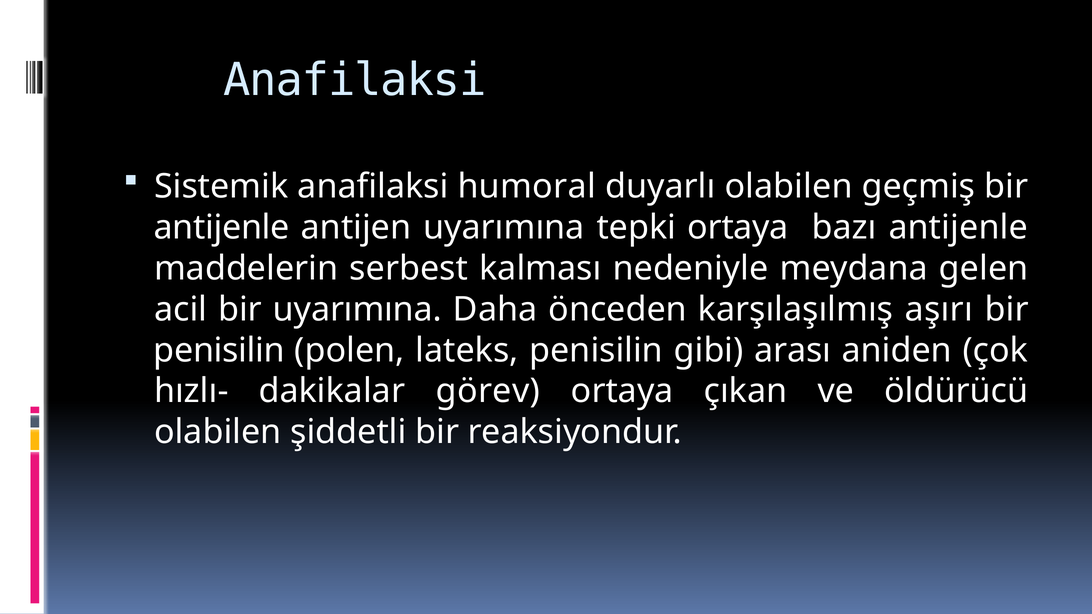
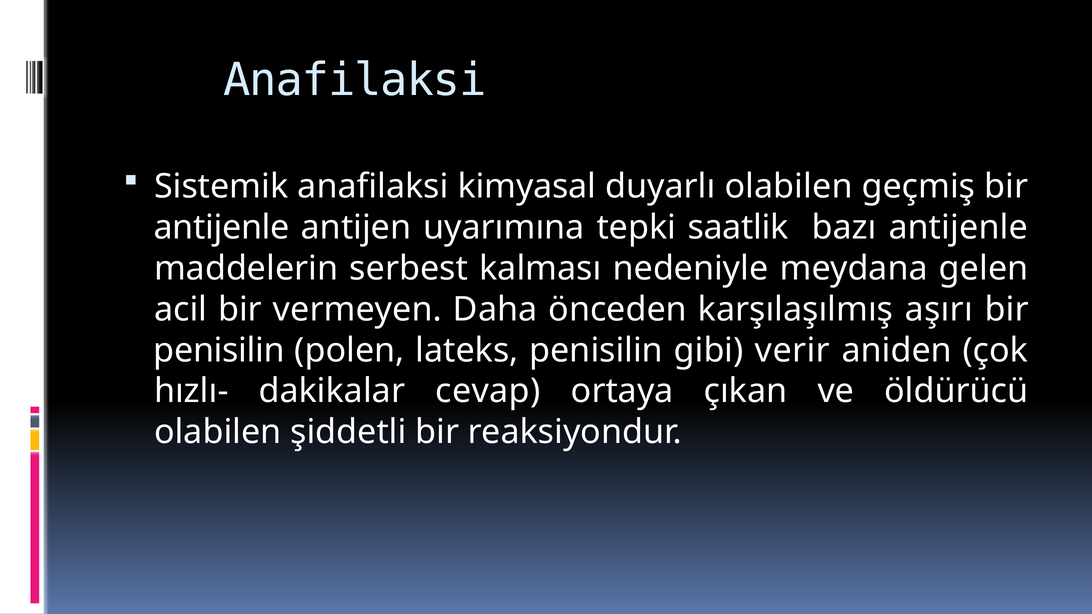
humoral: humoral -> kimyasal (527, 187)
tepki ortaya: ortaya -> saatlik (738, 228)
bir uyarımına: uyarımına -> vermeyen (357, 309)
arası: arası -> verir (792, 350)
görev: görev -> cevap (488, 391)
